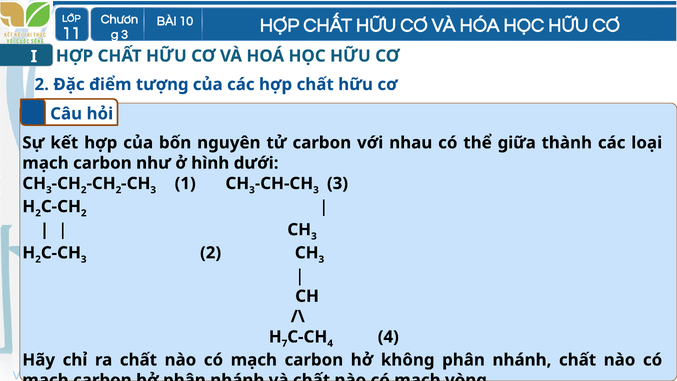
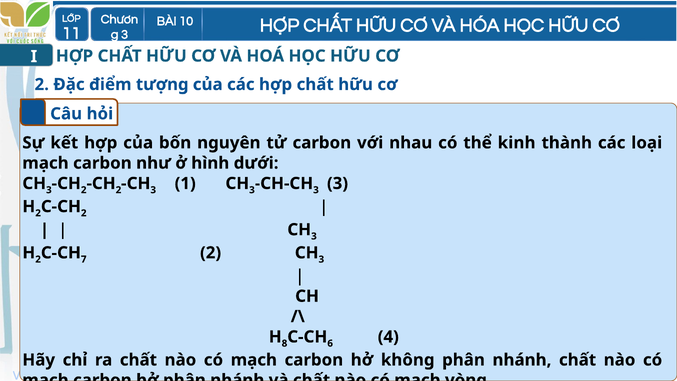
giữa: giữa -> kinh (517, 143)
3: 3 -> 7 (84, 259)
7: 7 -> 8 (284, 343)
4: 4 -> 6 (330, 343)
